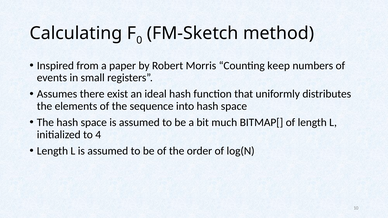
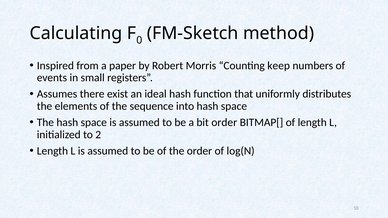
bit much: much -> order (224, 123)
4: 4 -> 2 (98, 135)
